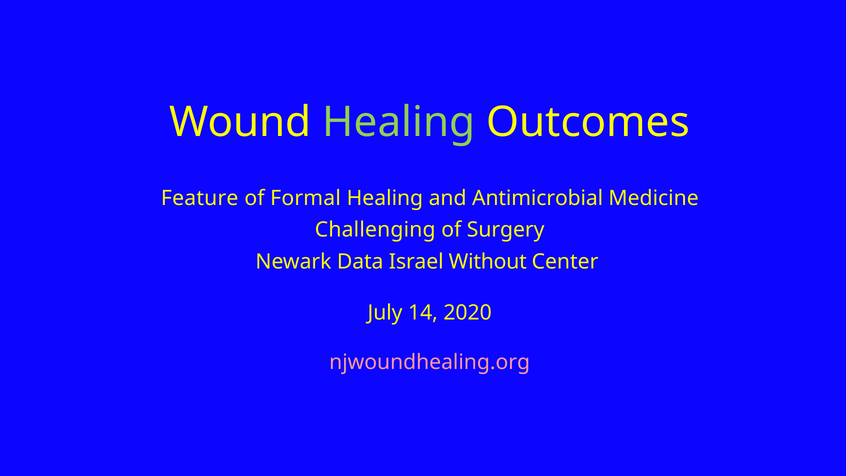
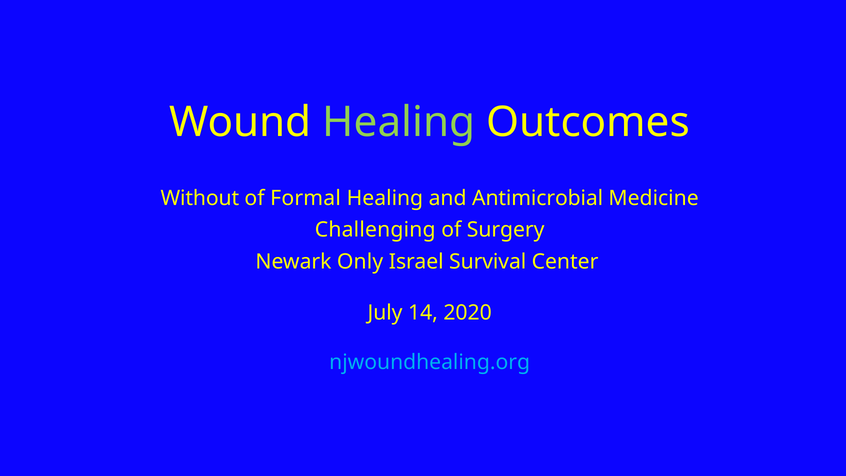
Feature: Feature -> Without (200, 198)
Data: Data -> Only (360, 261)
Without: Without -> Survival (488, 261)
njwoundhealing.org colour: pink -> light blue (430, 362)
